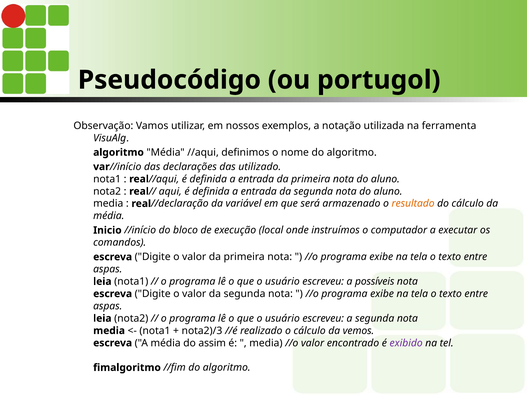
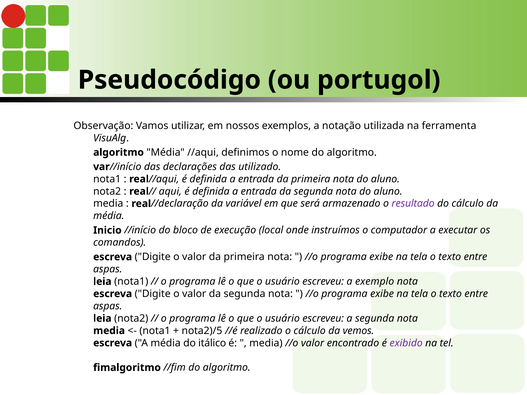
resultado colour: orange -> purple (413, 204)
possíveis: possíveis -> exemplo (375, 282)
nota2)/3: nota2)/3 -> nota2)/5 (202, 331)
assim: assim -> itálico (212, 343)
